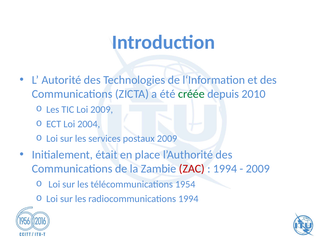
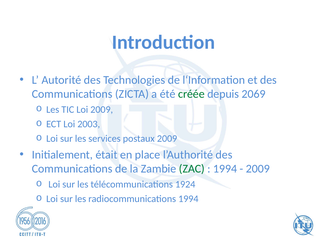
2010: 2010 -> 2069 (254, 94)
2004: 2004 -> 2003 (89, 124)
ZAC colour: red -> green (192, 169)
1954: 1954 -> 1924 (185, 184)
